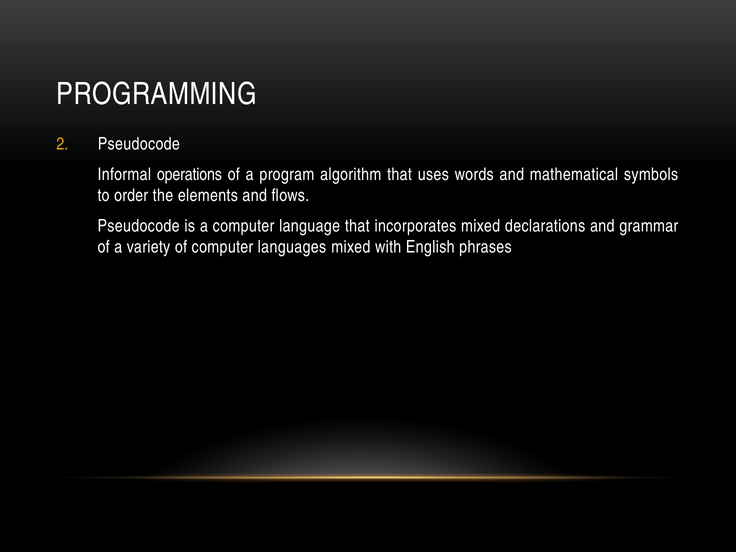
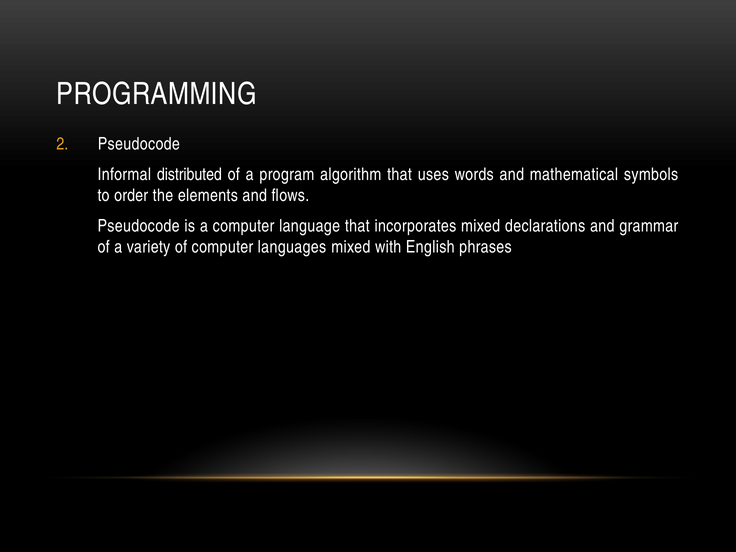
operations: operations -> distributed (189, 175)
